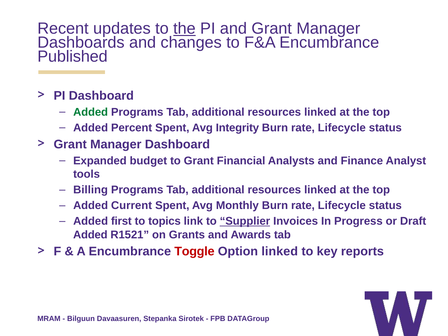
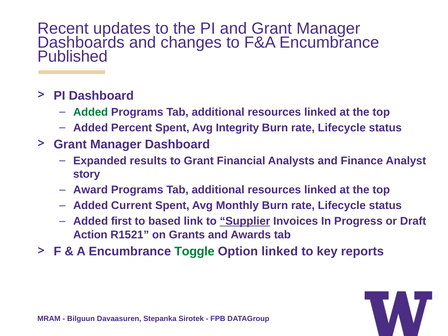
the underline: present -> none (184, 28)
budget: budget -> results (148, 161)
tools: tools -> story (87, 174)
Billing: Billing -> Award (91, 190)
topics: topics -> based (164, 221)
Added: Added -> Action (90, 235)
Toggle colour: red -> green (194, 251)
